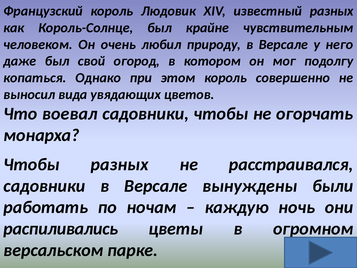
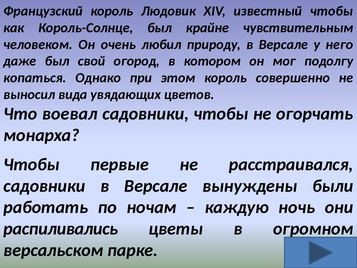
известный разных: разных -> чтобы (332, 11)
Чтобы разных: разных -> первые (120, 164)
